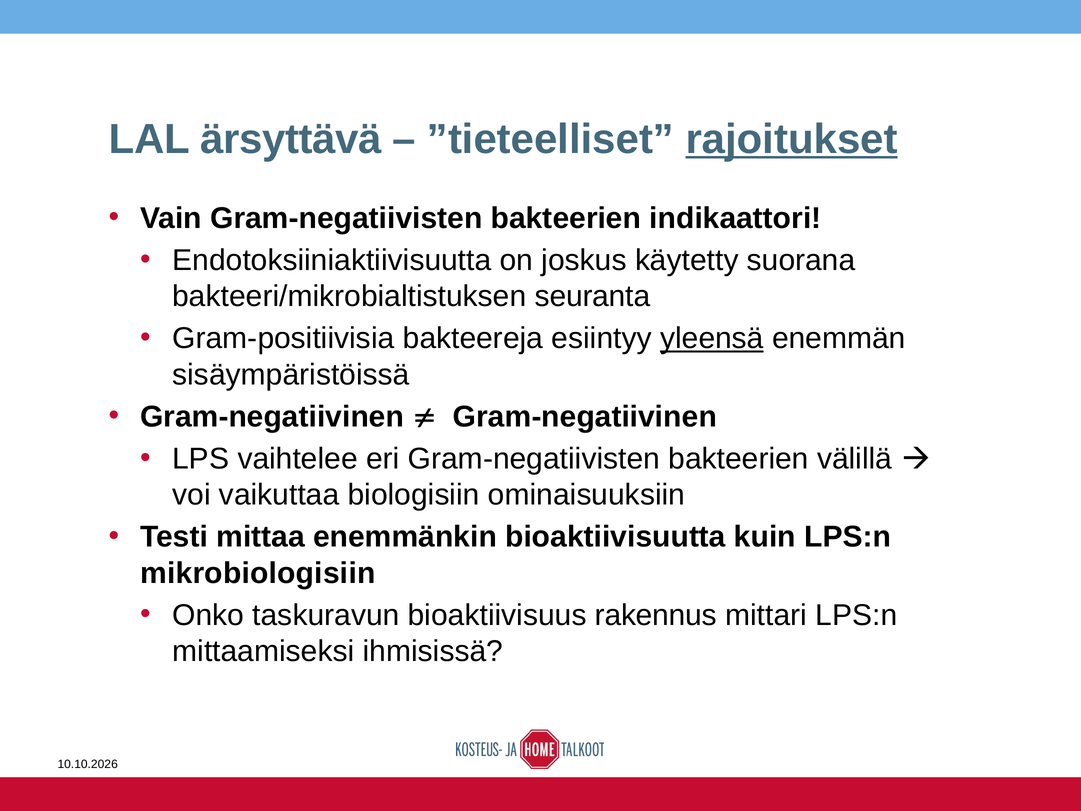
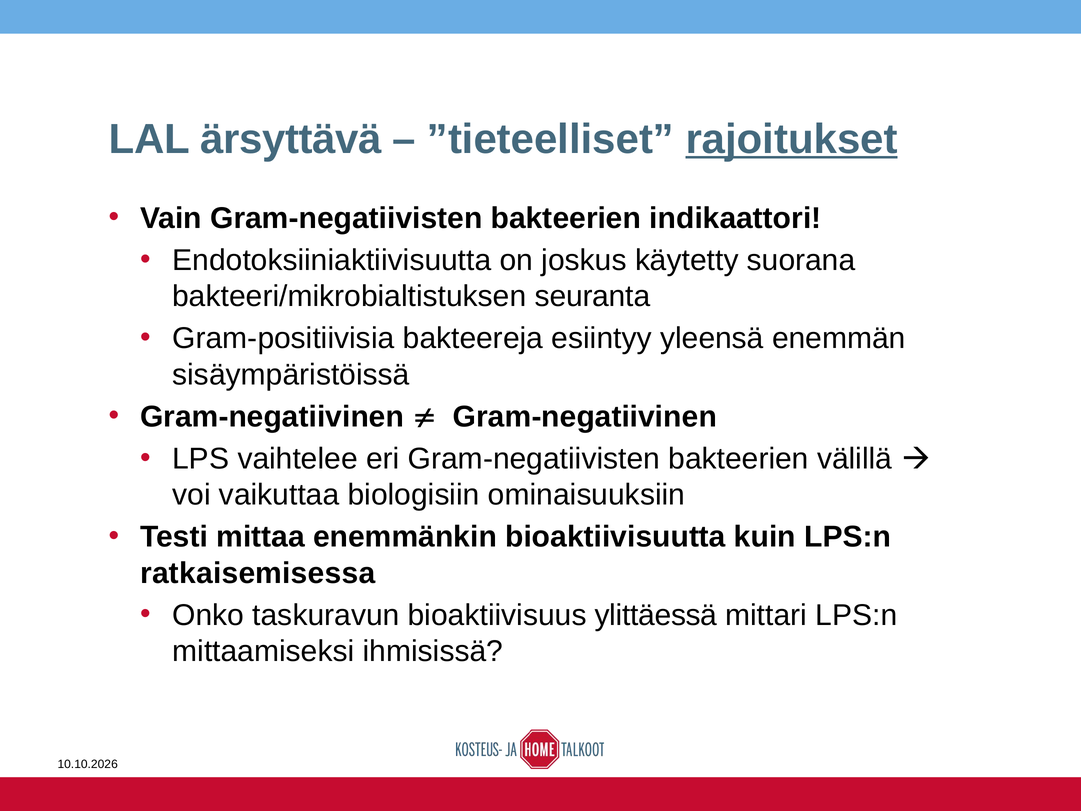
yleensä underline: present -> none (712, 338)
mikrobiologisiin: mikrobiologisiin -> ratkaisemisessa (258, 573)
rakennus: rakennus -> ylittäessä (656, 615)
